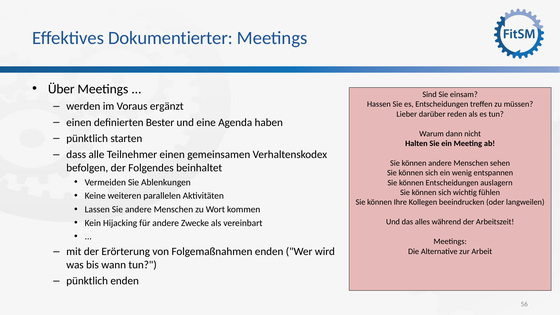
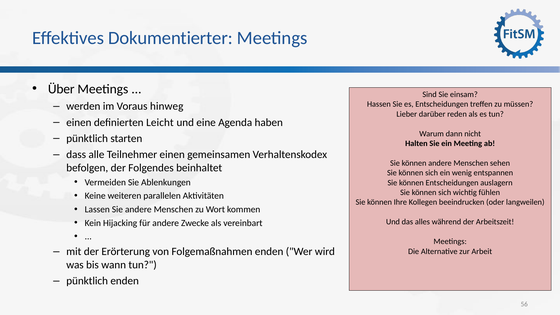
ergänzt: ergänzt -> hinweg (167, 106)
Bester: Bester -> Leicht (160, 122)
